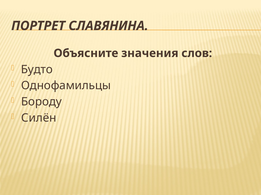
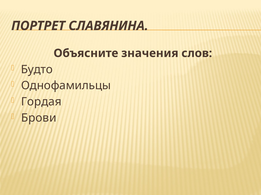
Бороду: Бороду -> Гордая (41, 102)
Силён: Силён -> Брови (39, 118)
